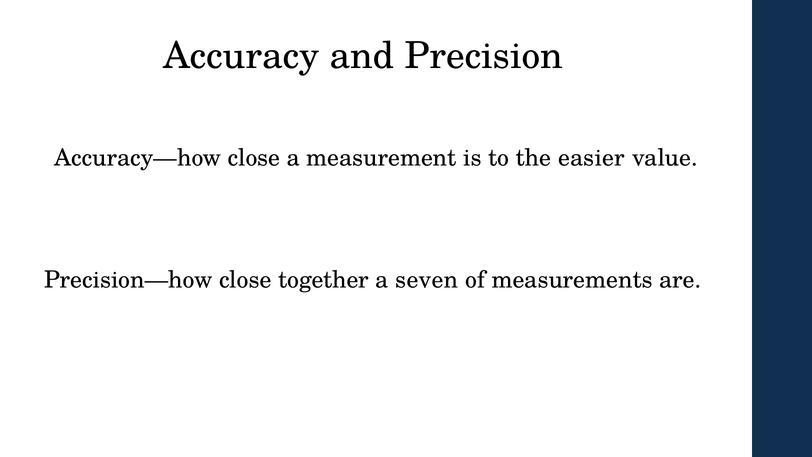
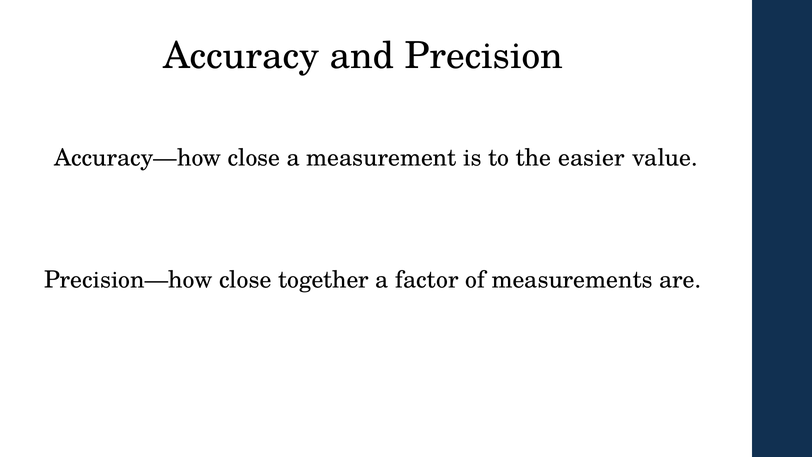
seven: seven -> factor (427, 280)
